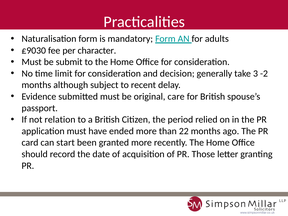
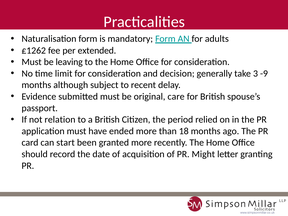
£9030: £9030 -> £1262 (34, 50)
character: character -> extended (97, 50)
submit: submit -> leaving (69, 62)
-2: -2 -> -9 (264, 73)
22: 22 -> 18 (184, 131)
Those: Those -> Might (203, 154)
